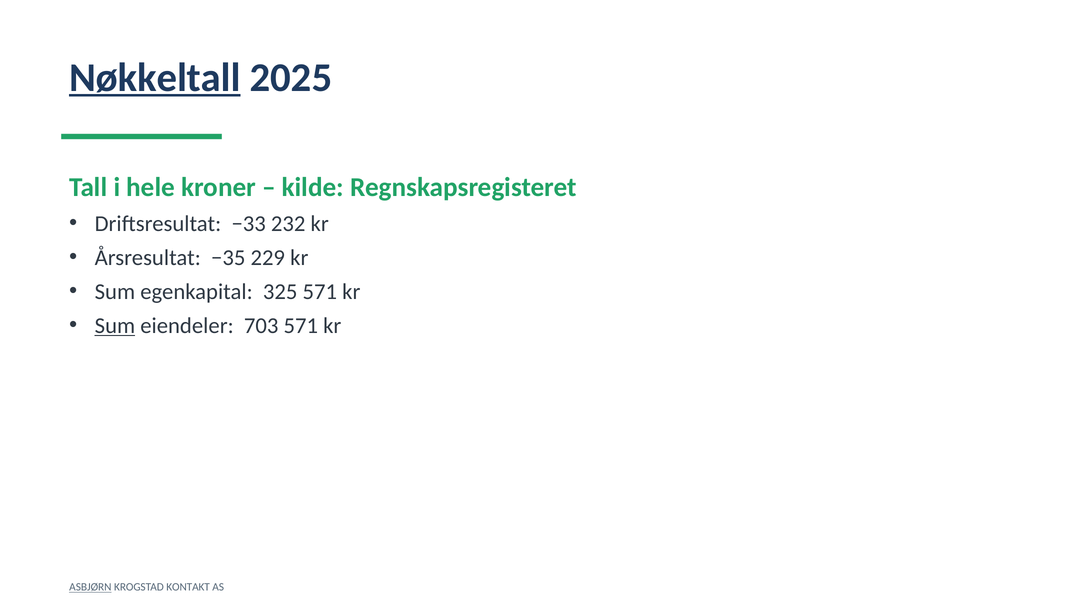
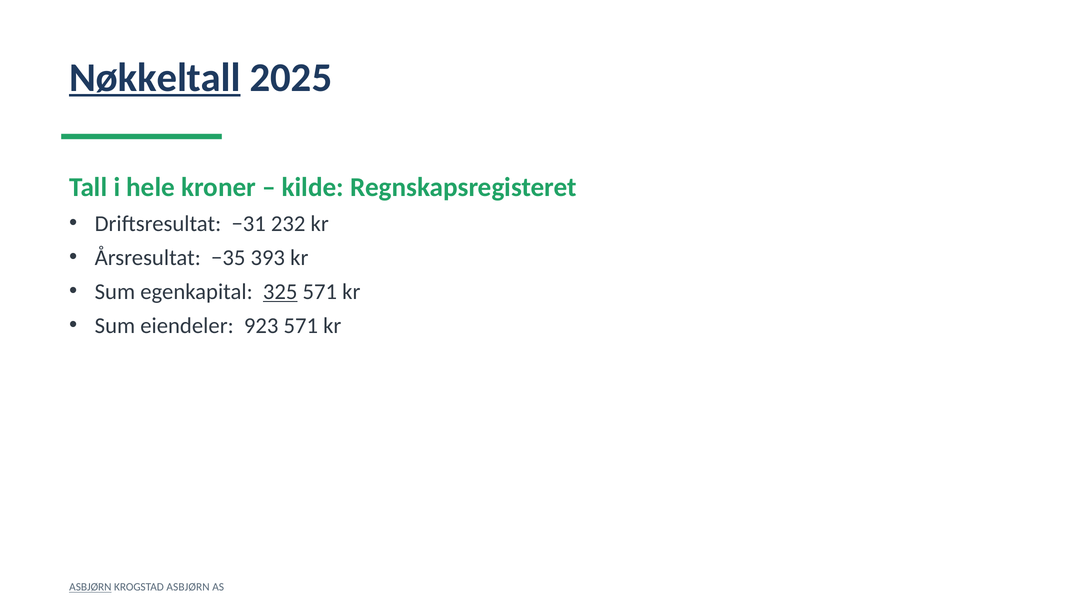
−33: −33 -> −31 (249, 224)
229: 229 -> 393 (268, 258)
325 underline: none -> present (280, 292)
Sum underline: present -> none (115, 326)
703: 703 -> 923 (261, 326)
KROGSTAD KONTAKT: KONTAKT -> ASBJØRN (188, 587)
